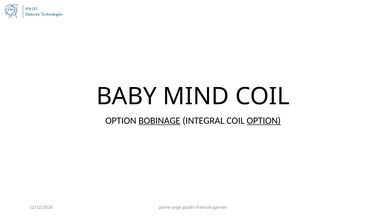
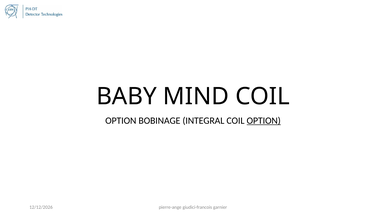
BOBINAGE underline: present -> none (159, 121)
